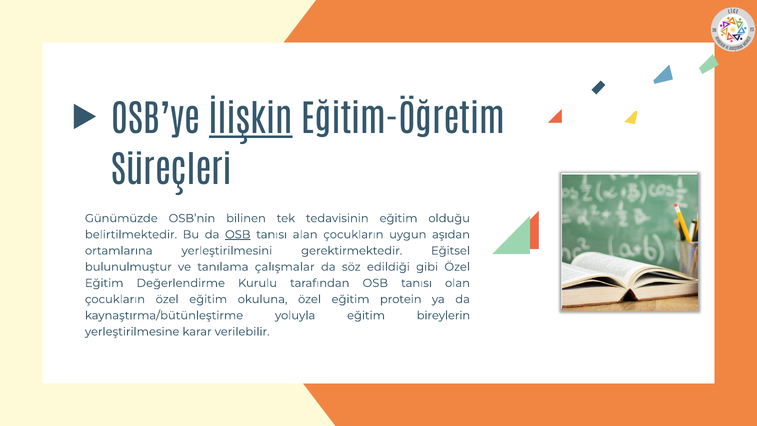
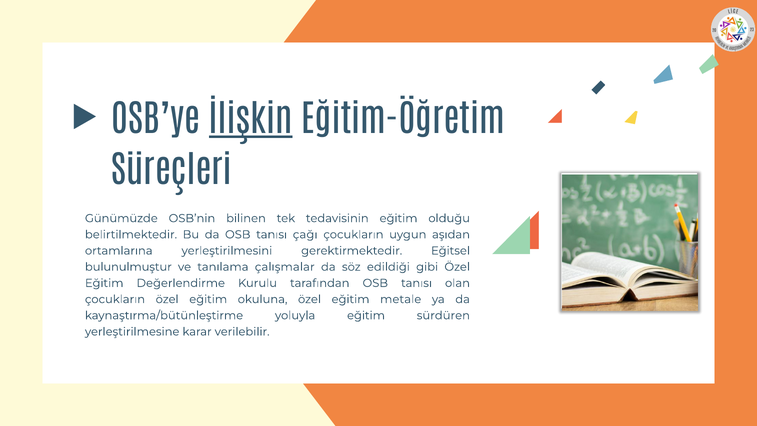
OSB underline: present -> none (238, 234)
alan: alan -> çağı (305, 234)
protein: protein -> metale (401, 299)
bireylerin: bireylerin -> sürdüren (443, 315)
